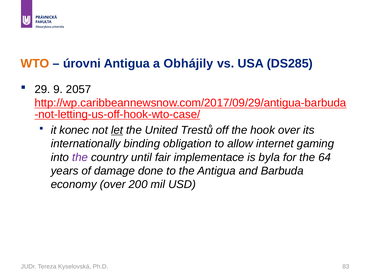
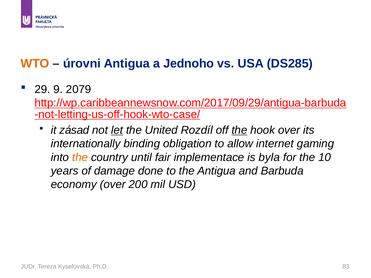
Obhájily: Obhájily -> Jednoho (189, 64)
2057: 2057 -> 2079 (79, 89)
konec: konec -> zásad (74, 130)
Trestů: Trestů -> Rozdíl (197, 130)
the underline: none -> present (239, 130)
the colour: purple -> orange (80, 157)
64: 64 -> 10 (325, 157)
